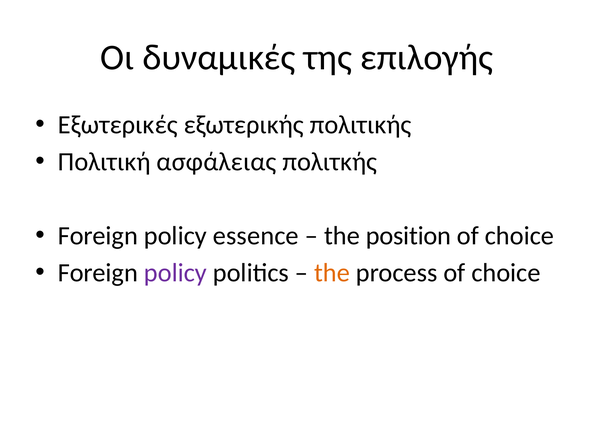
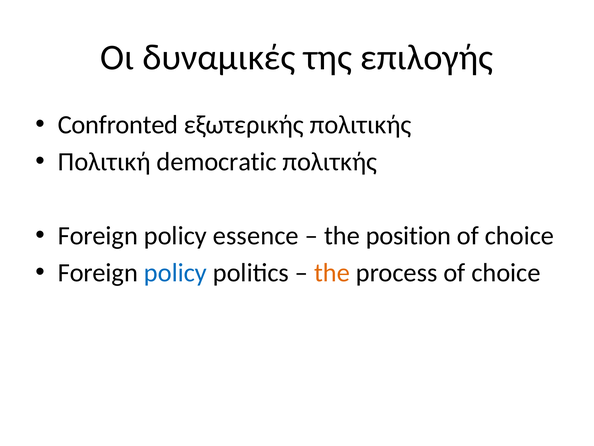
Εξωτερικές: Εξωτερικές -> Confronted (118, 125)
ασφάλειας: ασφάλειας -> democratic (217, 162)
policy colour: purple -> blue (175, 273)
